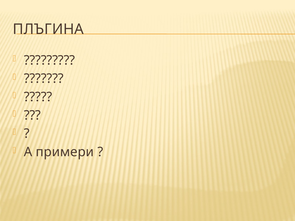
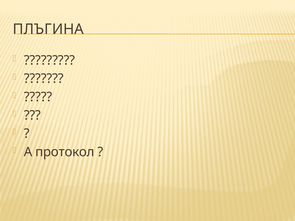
примери: примери -> протокол (65, 152)
